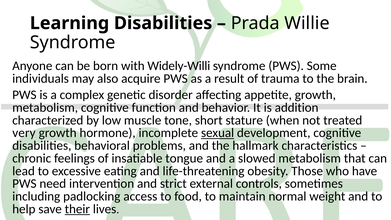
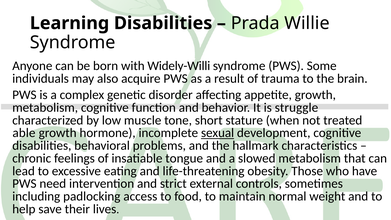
addition: addition -> struggle (296, 108)
very: very -> able (24, 133)
their underline: present -> none (77, 209)
